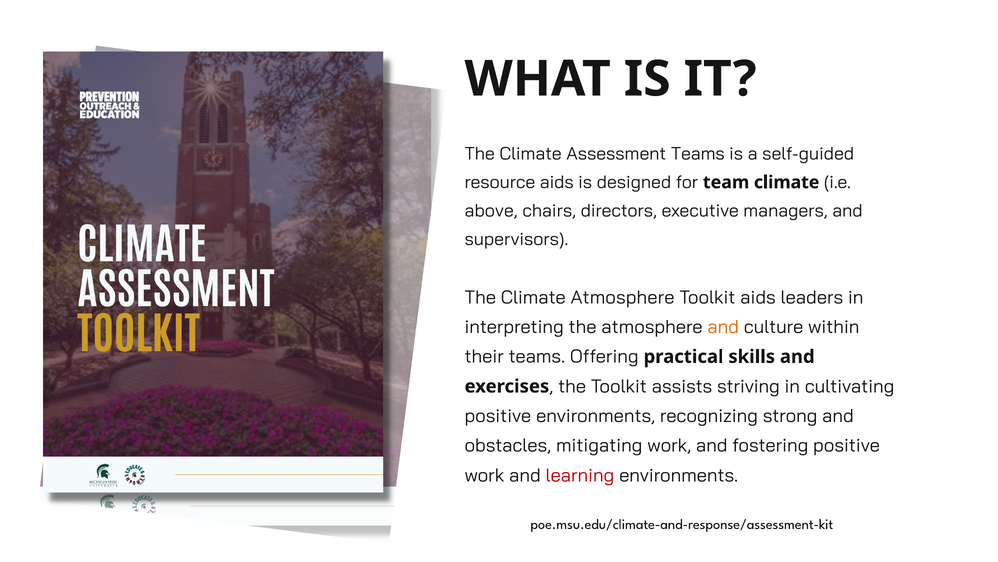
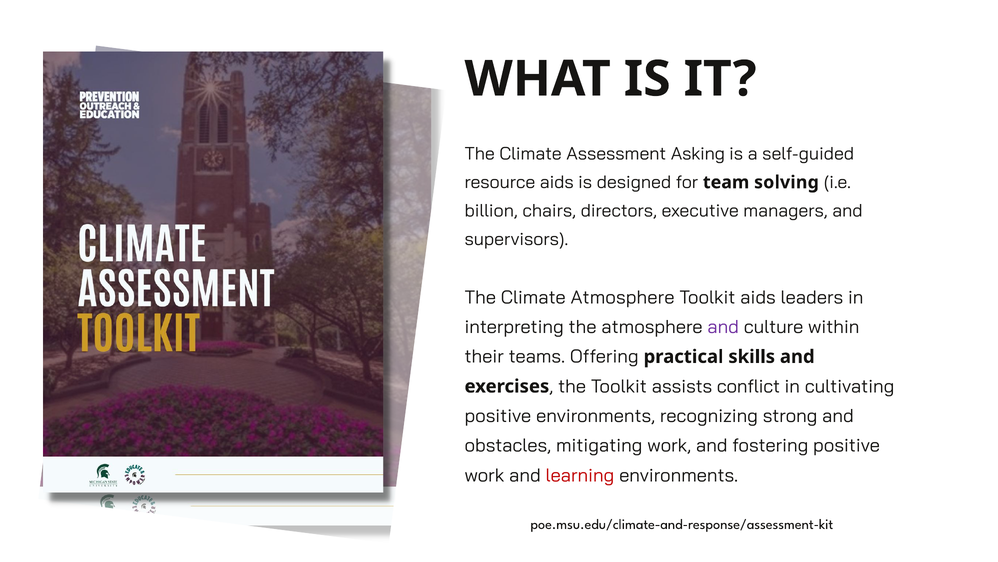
Assessment Teams: Teams -> Asking (698, 154)
team climate: climate -> solving (786, 182)
above: above -> billion (491, 211)
and colour: orange -> purple (723, 327)
striving: striving -> conflict (748, 386)
